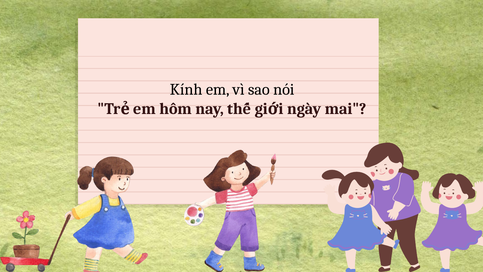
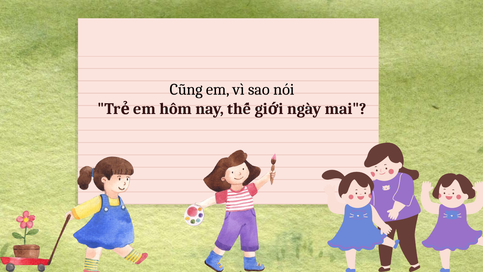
Kính: Kính -> Cũng (186, 89)
